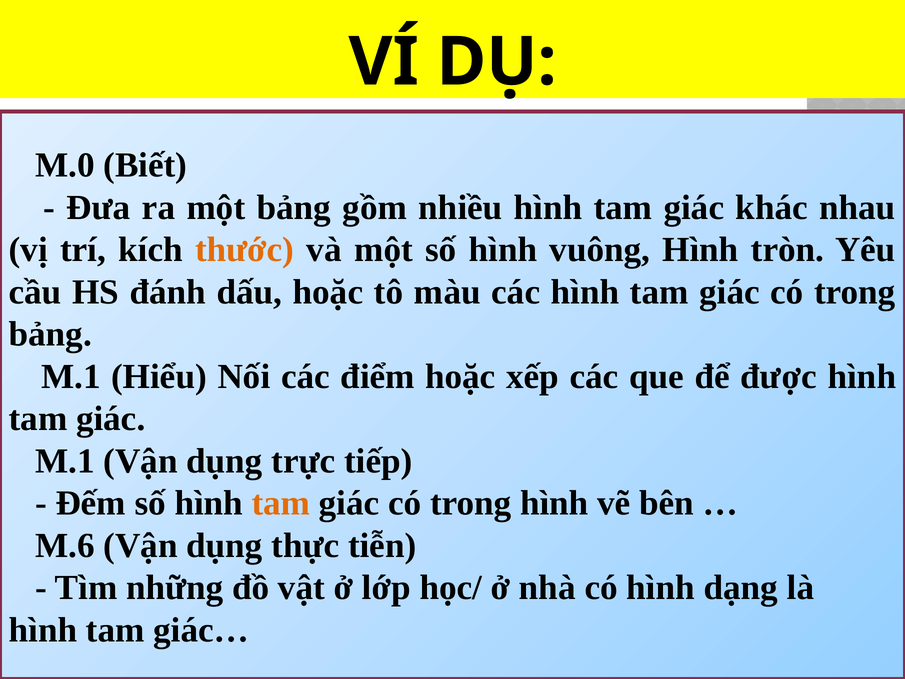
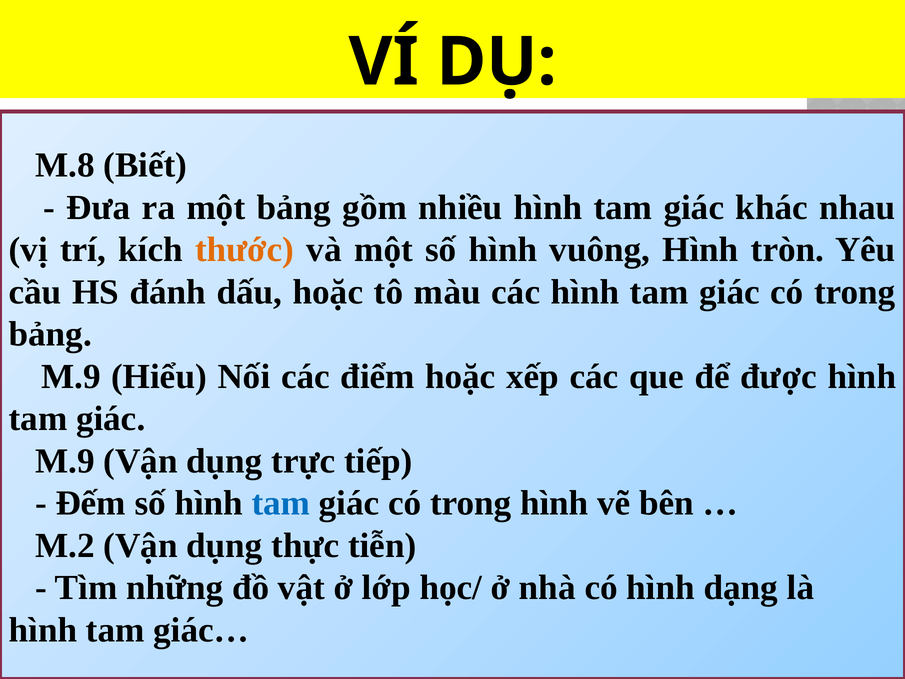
M.0: M.0 -> M.8 (65, 165)
M.1: M.1 -> M.9 (71, 376)
M.1: M.1 -> M.9 (65, 461)
tam colour: orange -> blue (281, 503)
M.6: M.6 -> M.2 (65, 545)
